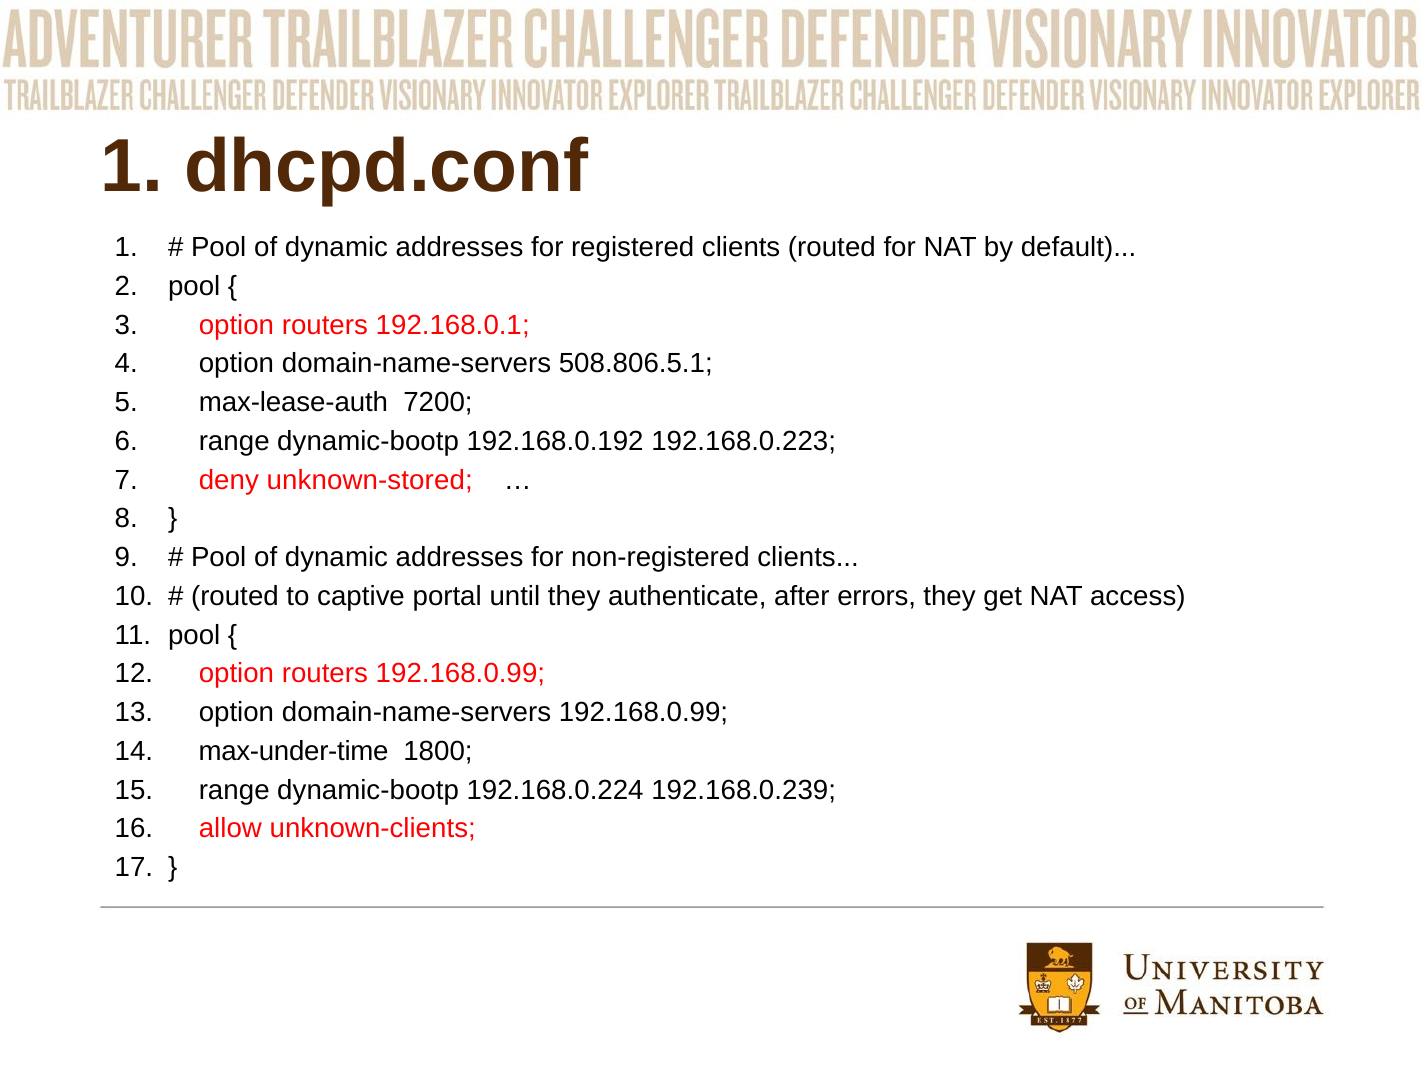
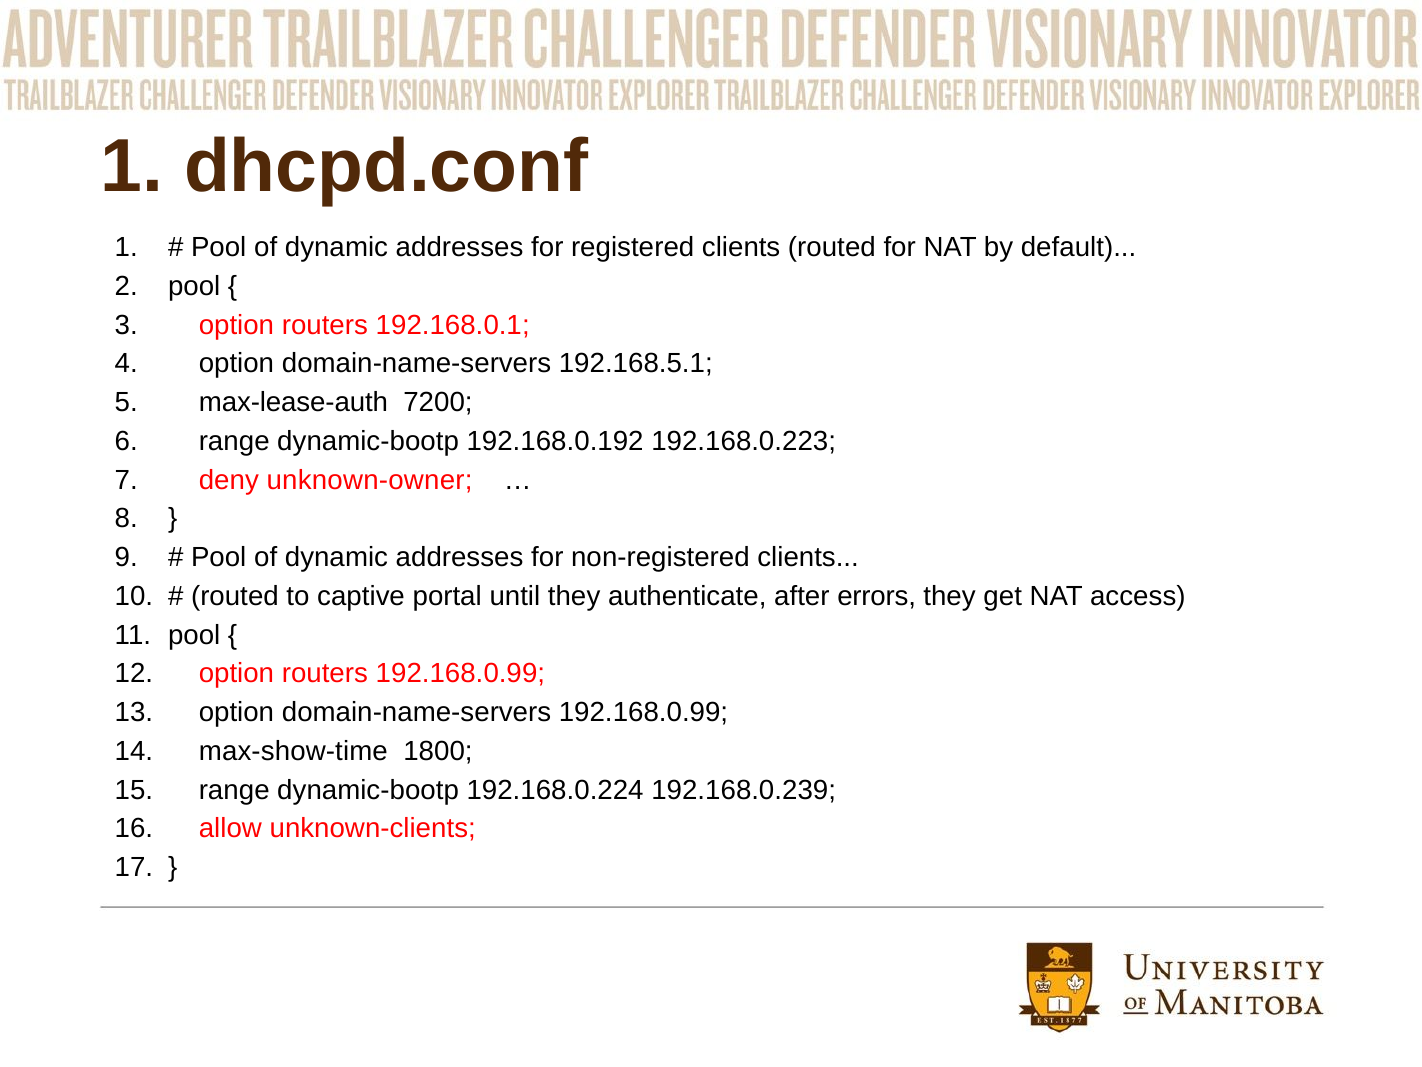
508.806.5.1: 508.806.5.1 -> 192.168.5.1 (636, 364)
unknown-stored: unknown-stored -> unknown-owner (370, 480)
max-under-time: max-under-time -> max-show-time (293, 751)
